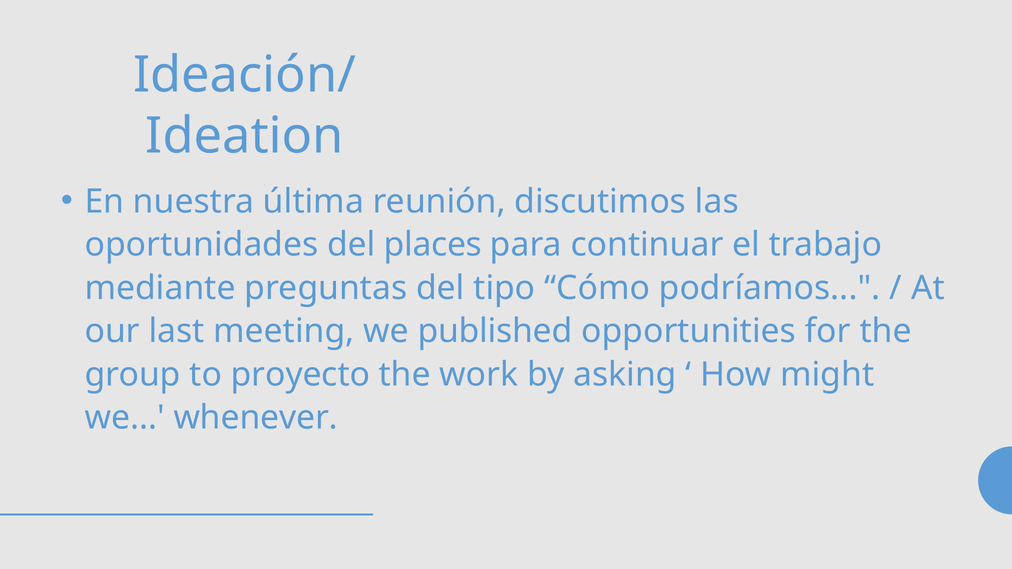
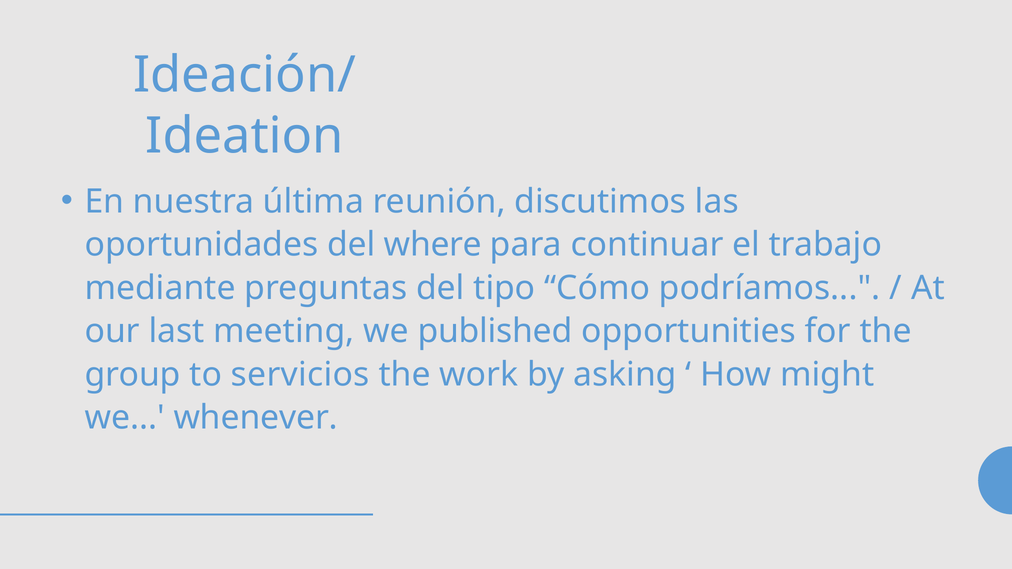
places: places -> where (433, 245)
proyecto: proyecto -> servicios (300, 375)
